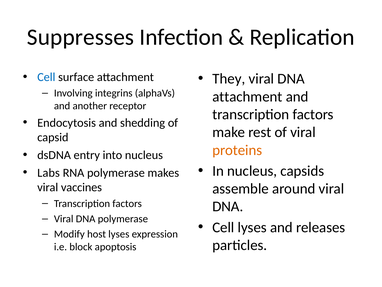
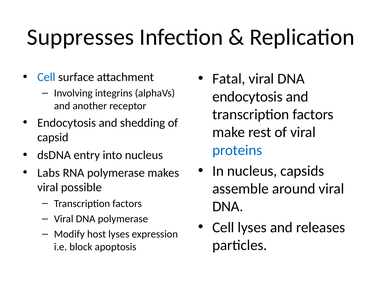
They: They -> Fatal (229, 79)
attachment: attachment -> endocytosis (247, 96)
proteins colour: orange -> blue (237, 150)
vaccines: vaccines -> possible (81, 187)
